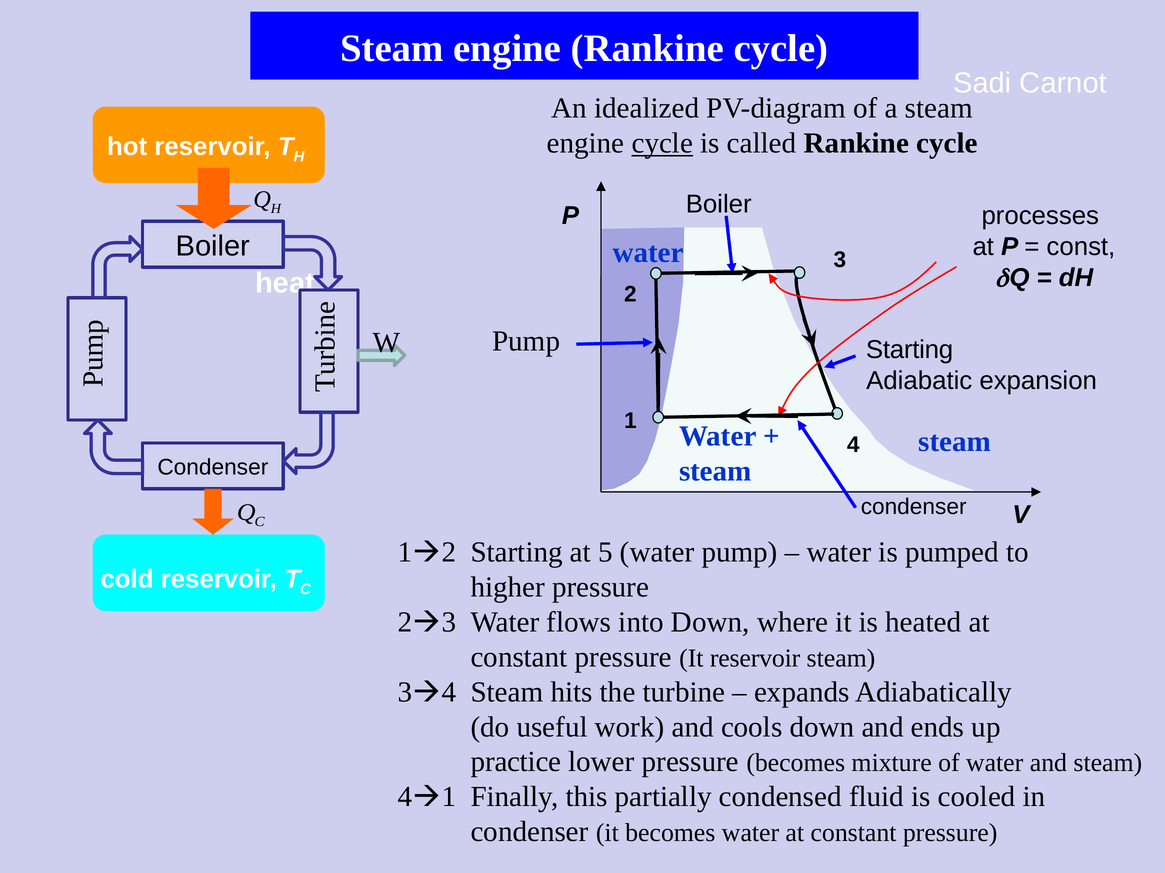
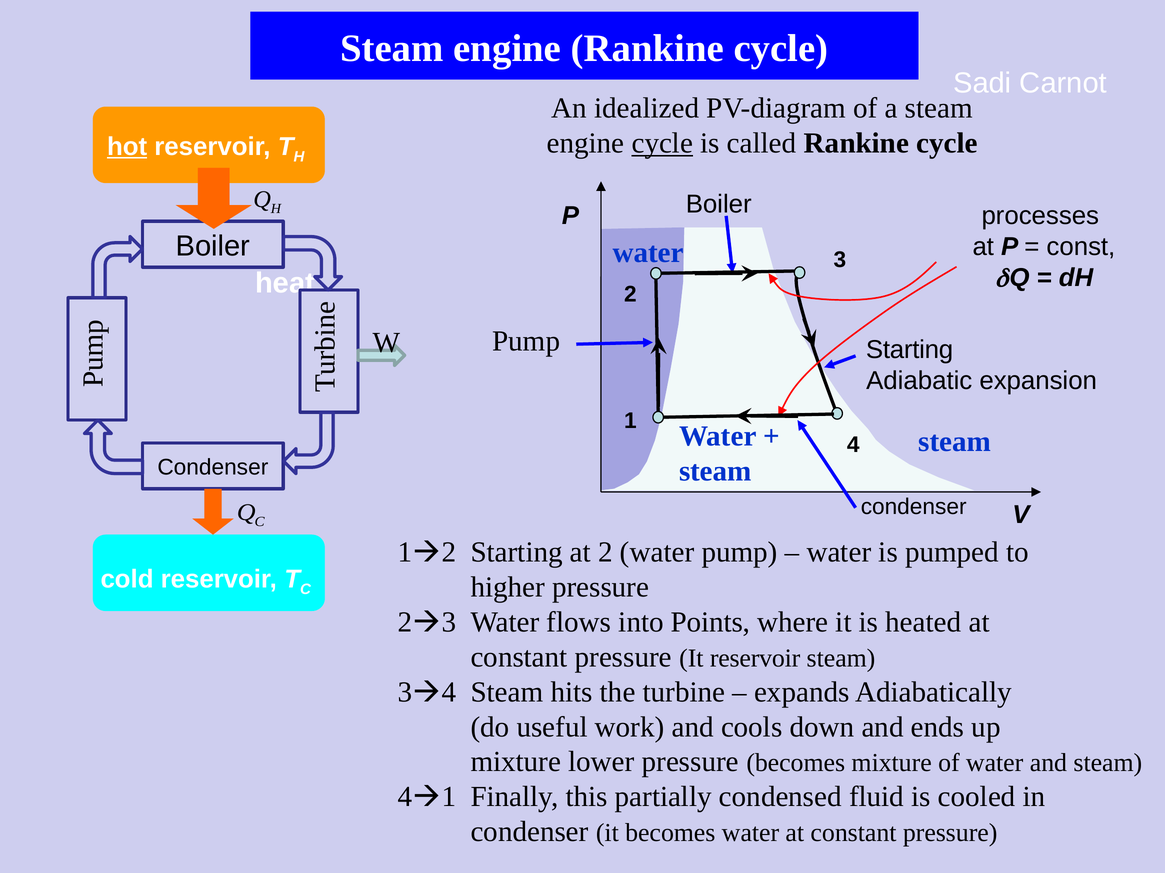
hot underline: none -> present (127, 147)
at 5: 5 -> 2 (606, 553)
into Down: Down -> Points (710, 623)
practice: practice -> mixture (516, 762)
